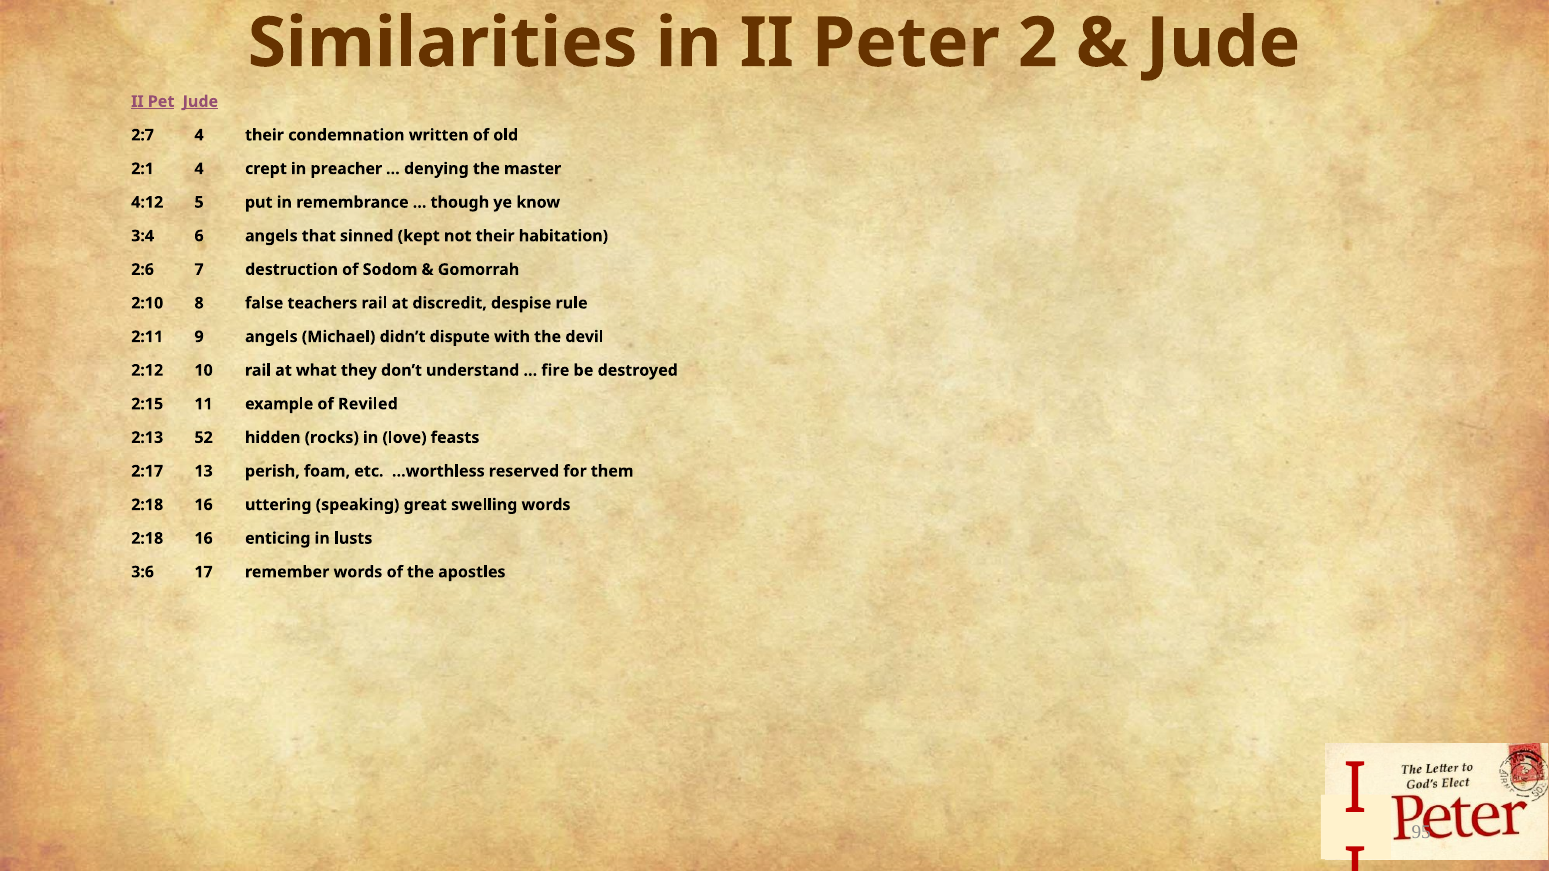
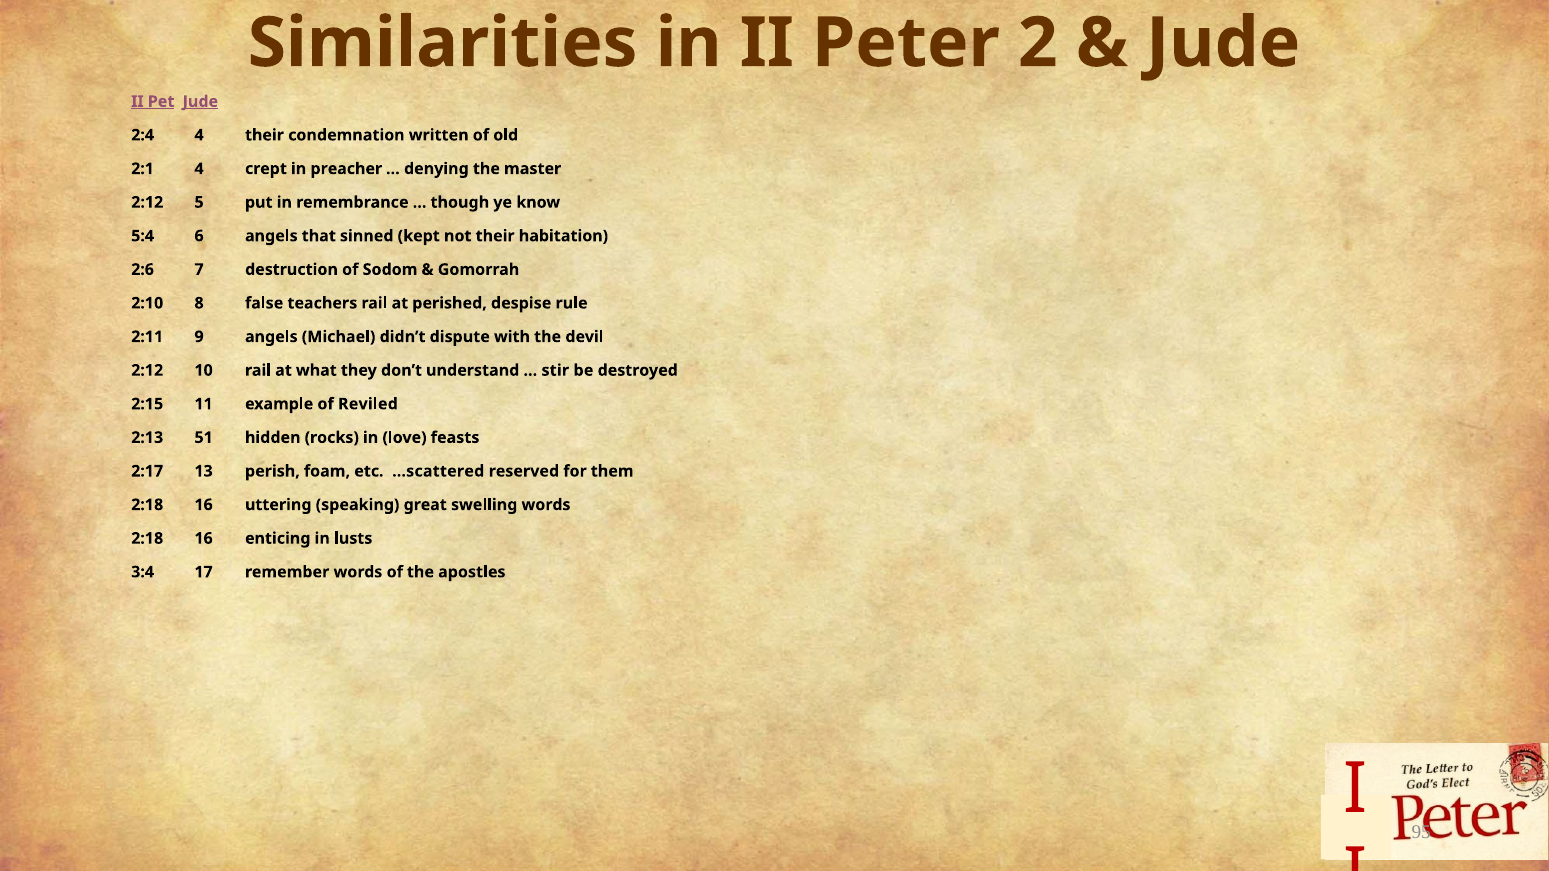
2:7: 2:7 -> 2:4 (143, 135)
4:12: 4:12 -> 2:12 (147, 202)
3:4: 3:4 -> 5:4 (143, 236)
discredit: discredit -> perished (450, 303)
fire: fire -> stir (555, 370)
52: 52 -> 51 (204, 438)
…worthless: …worthless -> …scattered (438, 471)
3:6: 3:6 -> 3:4 (143, 572)
